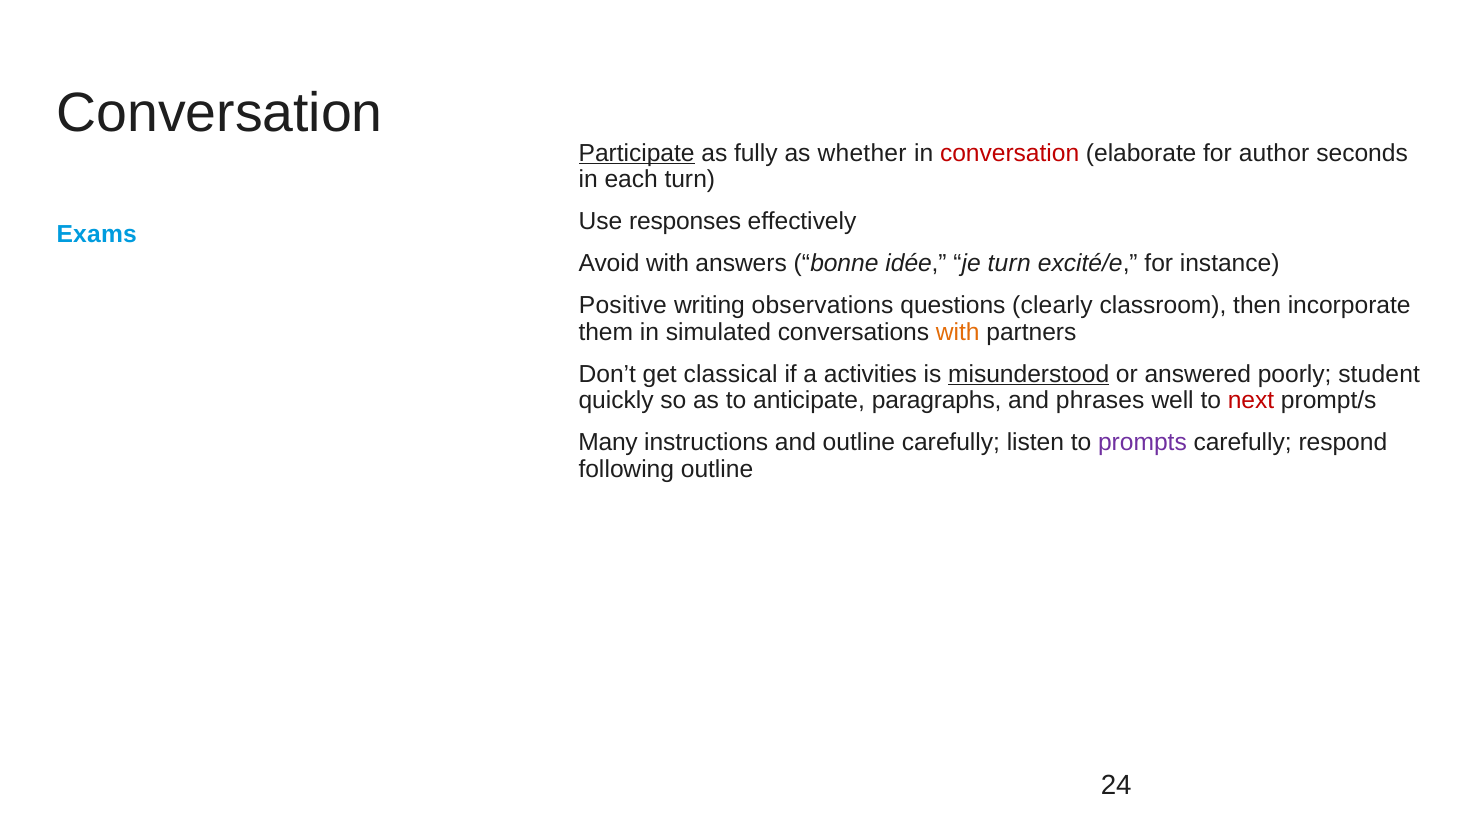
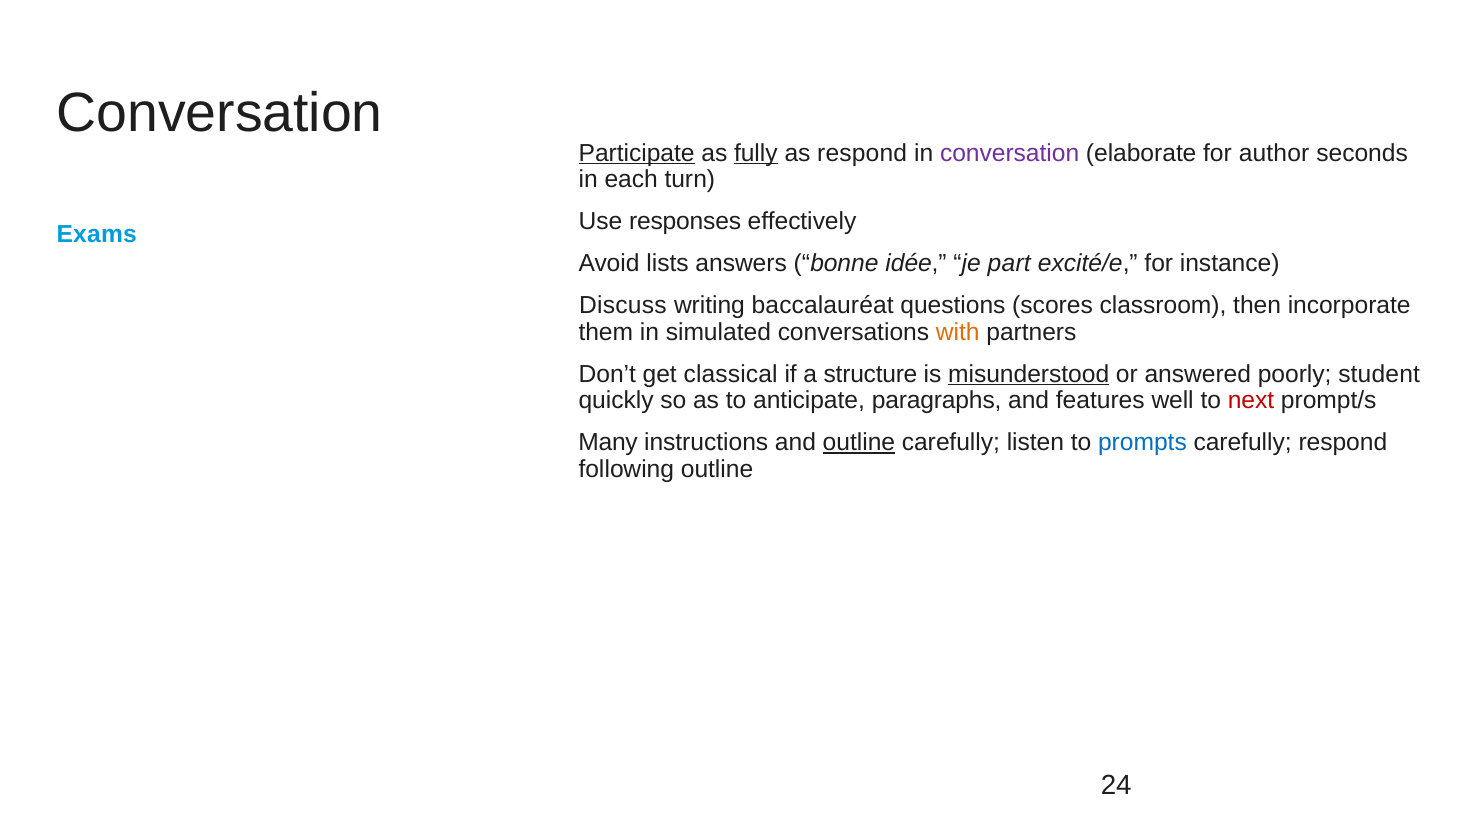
fully underline: none -> present (756, 153)
as whether: whether -> respond (862, 153)
conversation colour: red -> purple (1010, 153)
Avoid with: with -> lists (668, 264)
je turn: turn -> part (1009, 264)
Positive: Positive -> Discuss (623, 306)
observations: observations -> baccalauréat (823, 306)
clearly: clearly -> scores (1053, 306)
activities: activities -> structure (871, 374)
phrases: phrases -> features (1100, 401)
outline underline: none -> present (859, 443)
prompts colour: purple -> blue (1142, 443)
